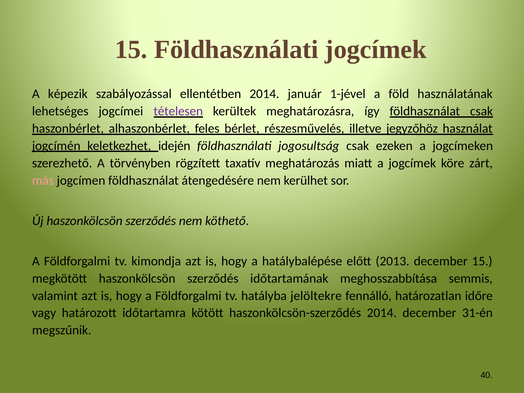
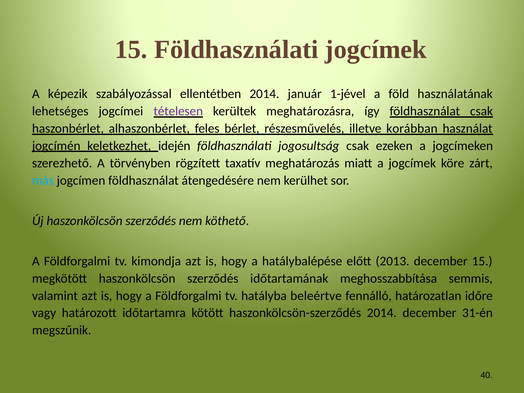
jegyzőhöz: jegyzőhöz -> korábban (412, 128)
más colour: pink -> light blue (43, 180)
jelöltekre: jelöltekre -> beleértve (316, 296)
